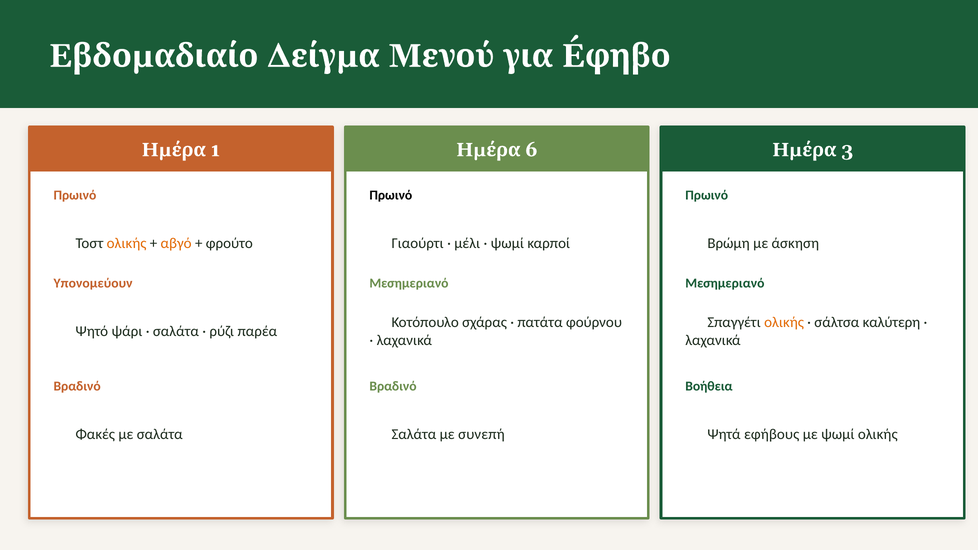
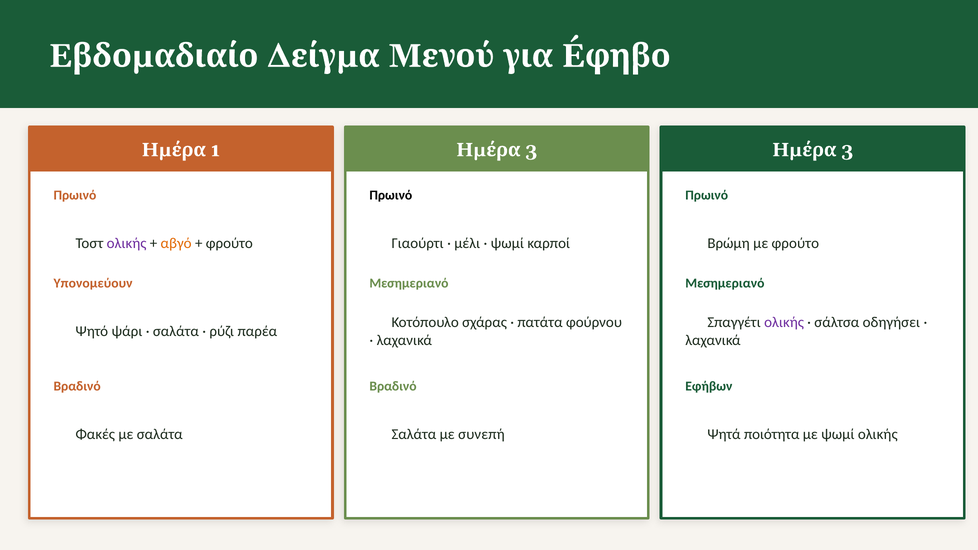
6: 6 -> 3 (531, 150)
ολικής colour: orange -> purple (127, 244)
με άσκηση: άσκηση -> φρούτο (795, 244)
ολικής colour: orange -> purple (784, 323)
καλύτερη: καλύτερη -> οδηγήσει (891, 323)
Βοήθεια: Βοήθεια -> Εφήβων (709, 386)
εφήβους: εφήβους -> ποιότητα (772, 434)
